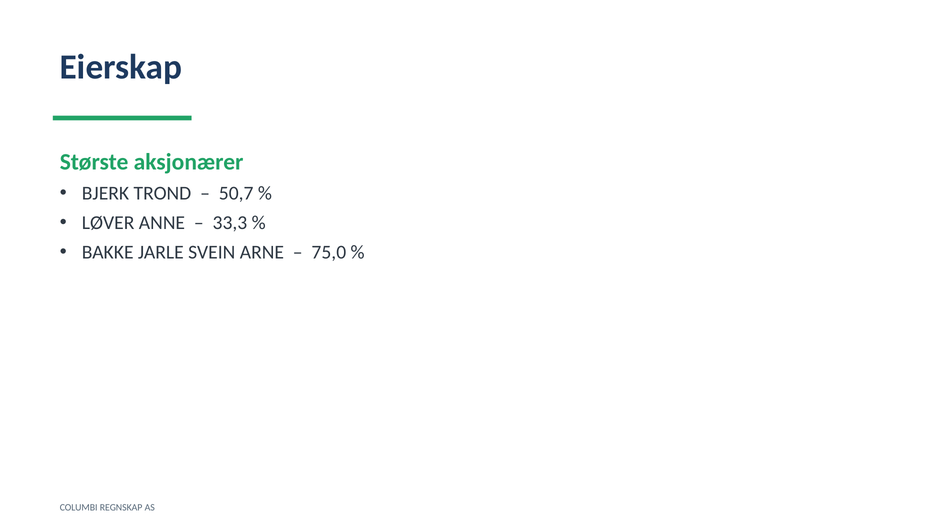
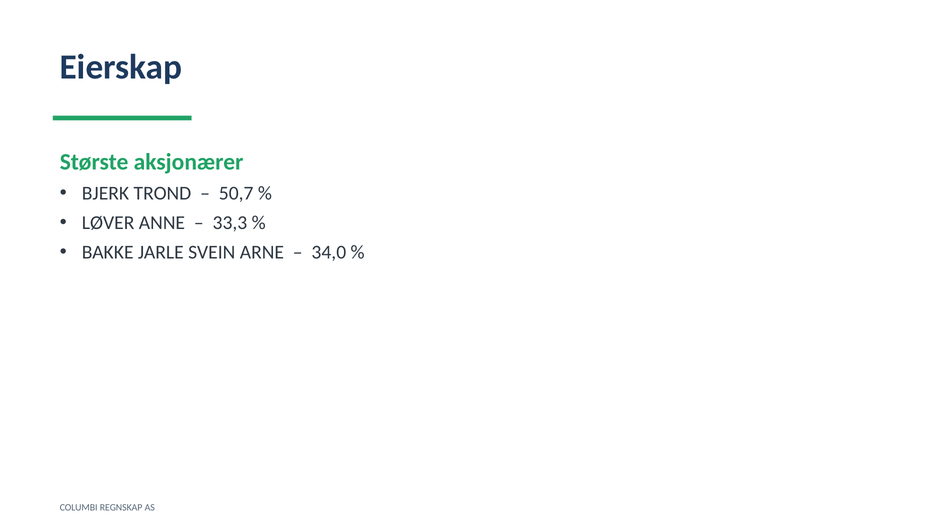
75,0: 75,0 -> 34,0 (329, 252)
